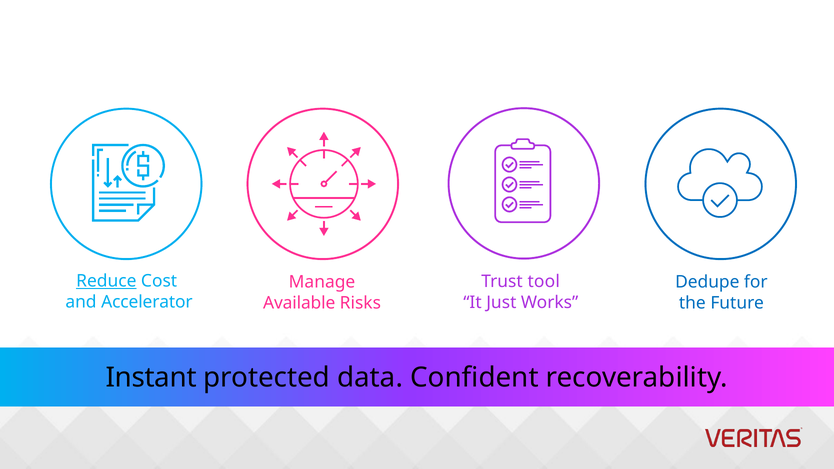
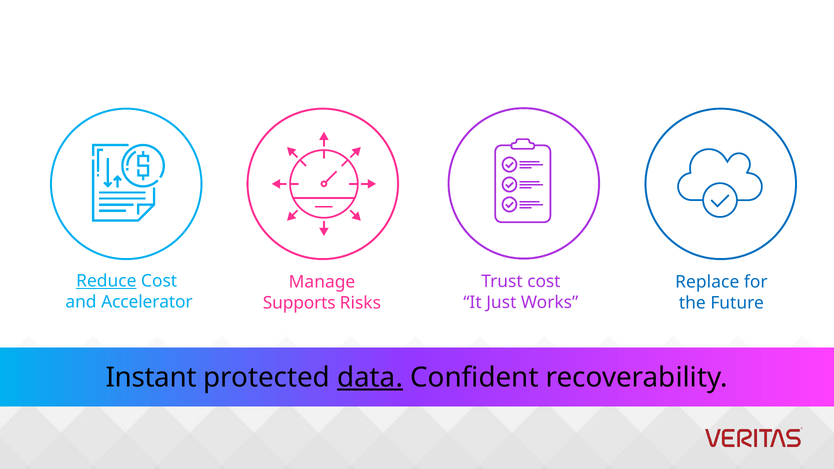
Trust tool: tool -> cost (544, 282)
Dedupe: Dedupe -> Replace (707, 282)
Available: Available -> Supports (299, 303)
data underline: none -> present (370, 378)
